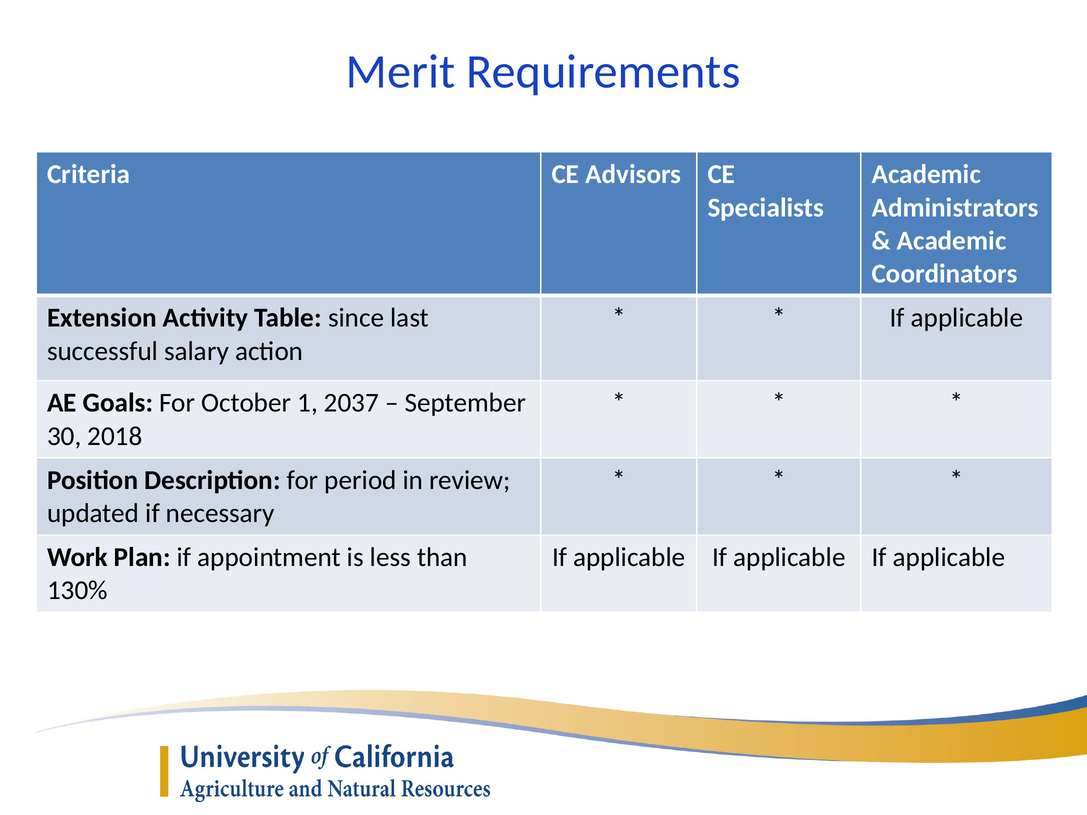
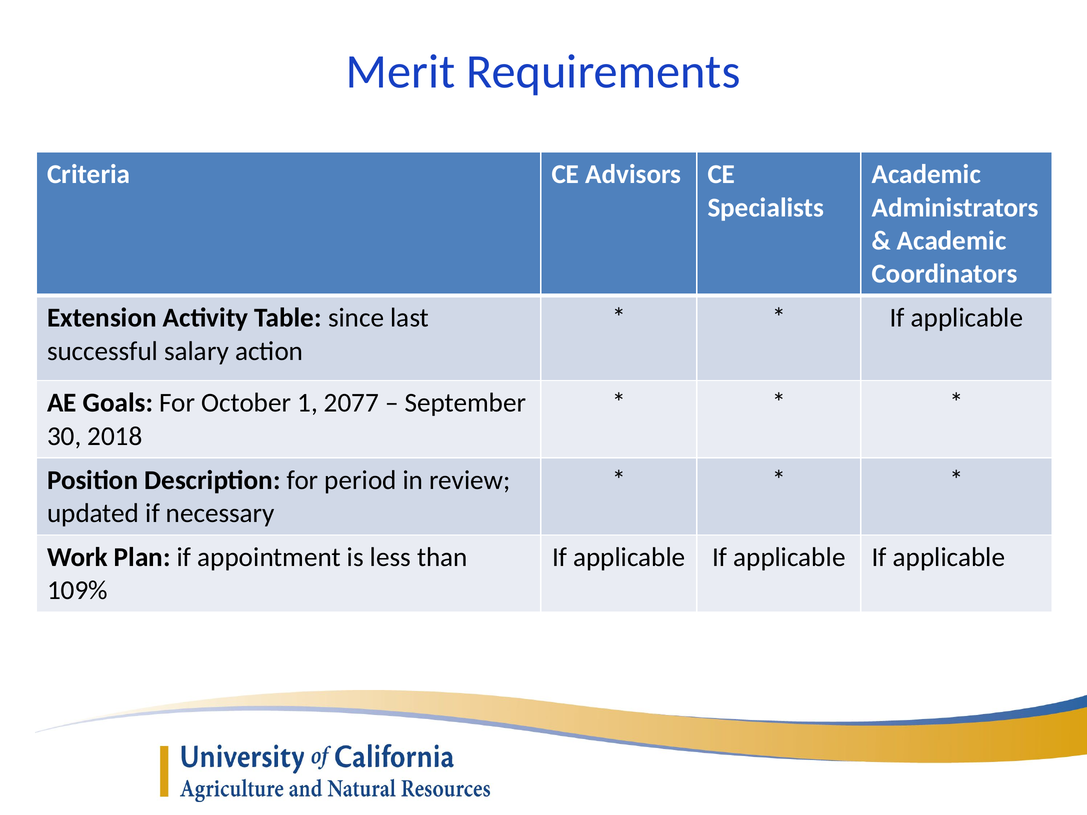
2037: 2037 -> 2077 (351, 403)
130%: 130% -> 109% (77, 591)
